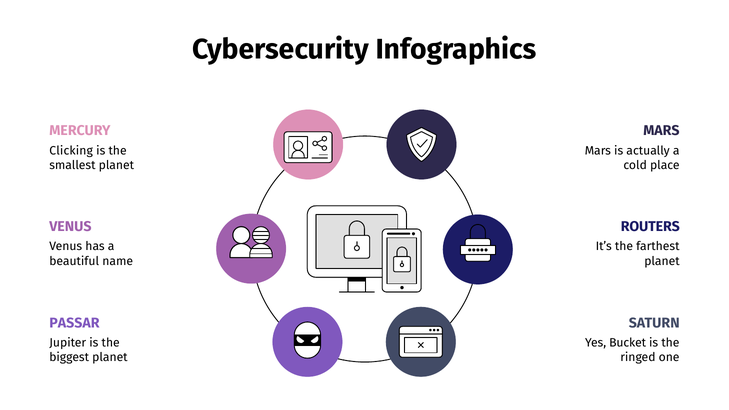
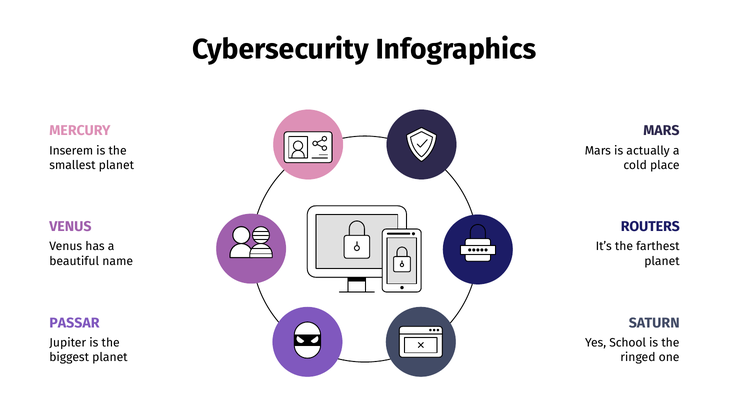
Clicking: Clicking -> Inserem (71, 151)
Bucket: Bucket -> School (628, 343)
